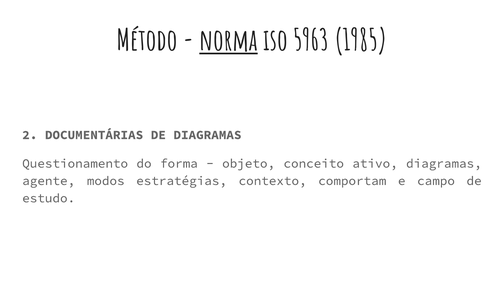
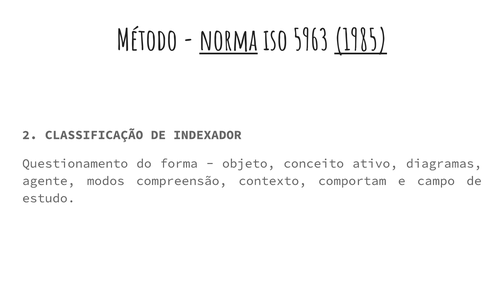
1985 underline: none -> present (361, 41)
DOCUMENTÁRIAS: DOCUMENTÁRIAS -> CLASSIFICAÇÃO (94, 135)
DE DIAGRAMAS: DIAGRAMAS -> INDEXADOR (207, 135)
estratégias: estratégias -> compreensão (182, 181)
